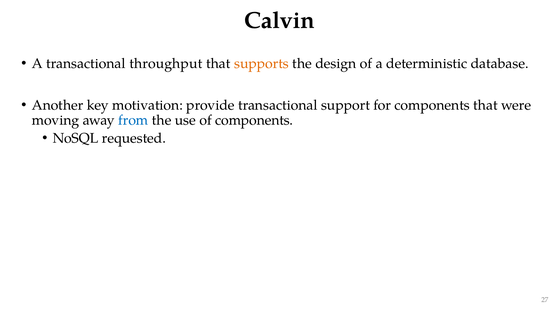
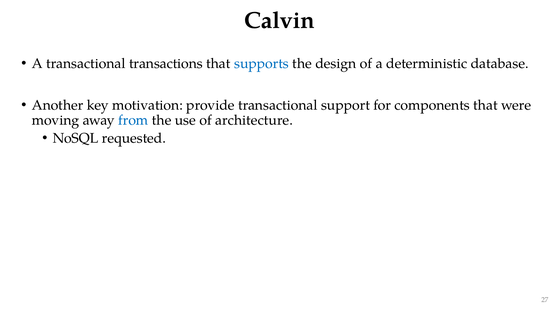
throughput: throughput -> transactions (166, 64)
supports colour: orange -> blue (261, 64)
of components: components -> architecture (254, 120)
